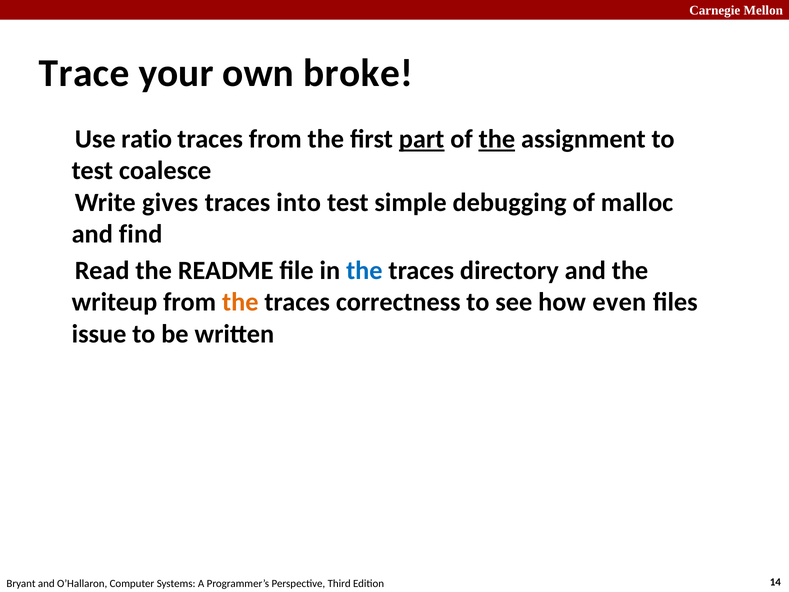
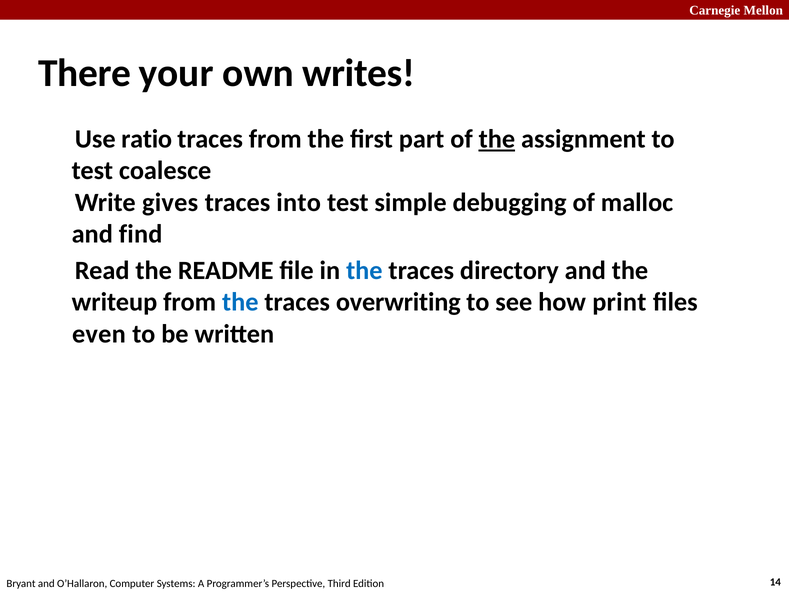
Trace: Trace -> There (85, 73)
broke: broke -> writes (359, 73)
part underline: present -> none (422, 139)
the colour: orange -> blue (240, 302)
correctness: correctness -> overwriting (398, 302)
even: even -> print (619, 302)
issue: issue -> even (99, 334)
